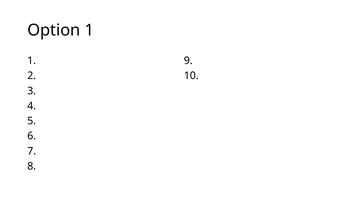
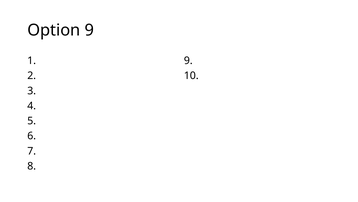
Option 1: 1 -> 9 (89, 30)
